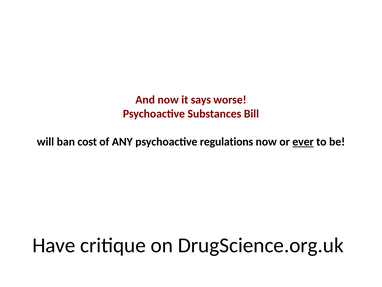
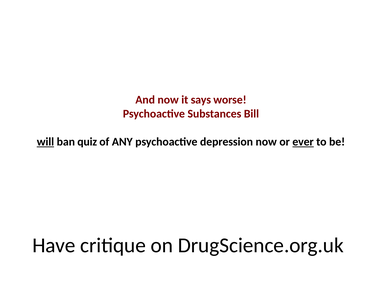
will underline: none -> present (45, 142)
cost: cost -> quiz (87, 142)
regulations: regulations -> depression (227, 142)
